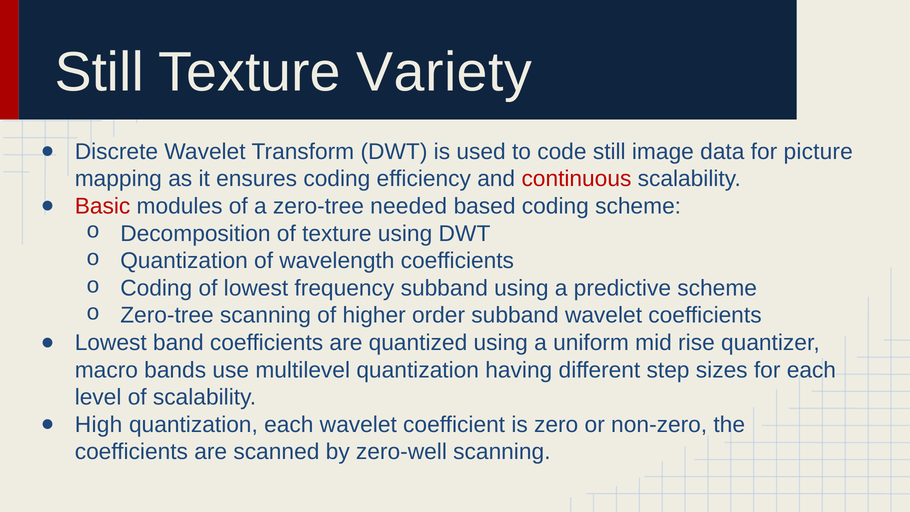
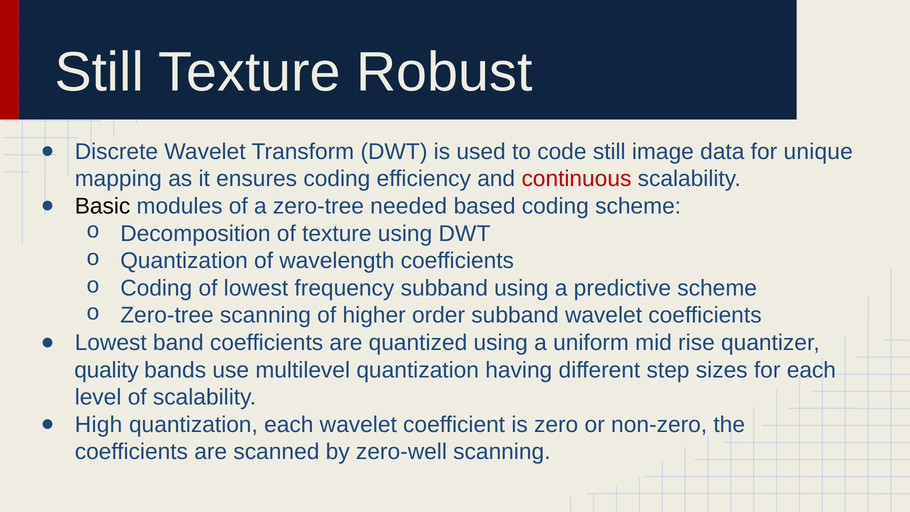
Variety: Variety -> Robust (444, 72)
picture: picture -> unique (818, 152)
Basic colour: red -> black (103, 206)
macro: macro -> quality (106, 370)
